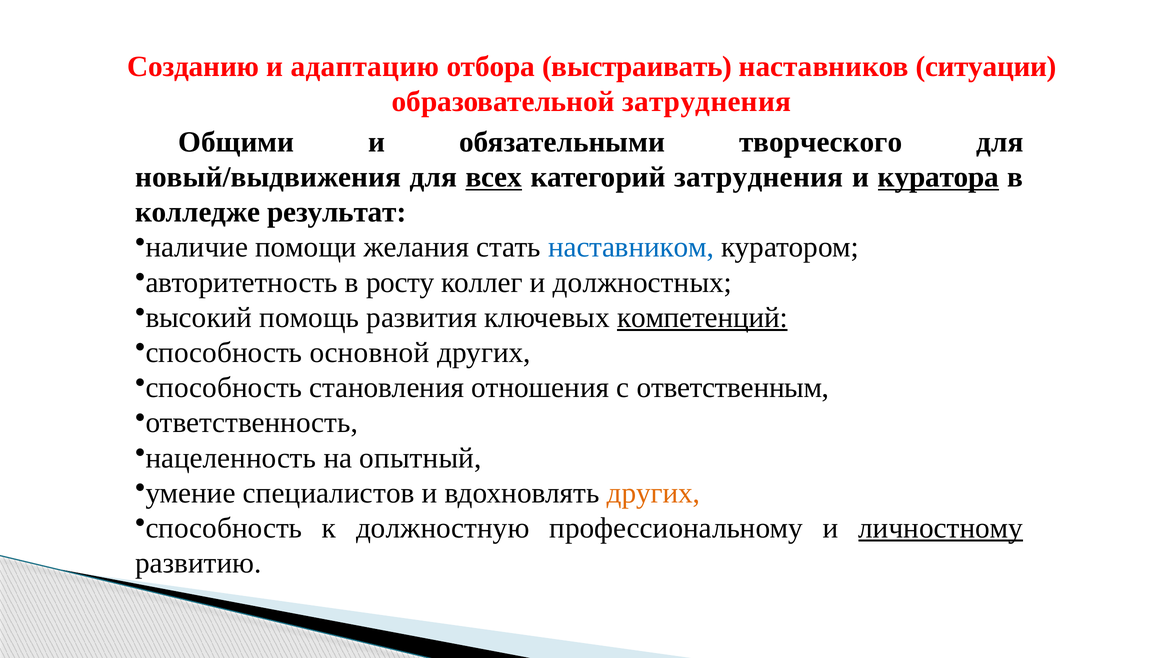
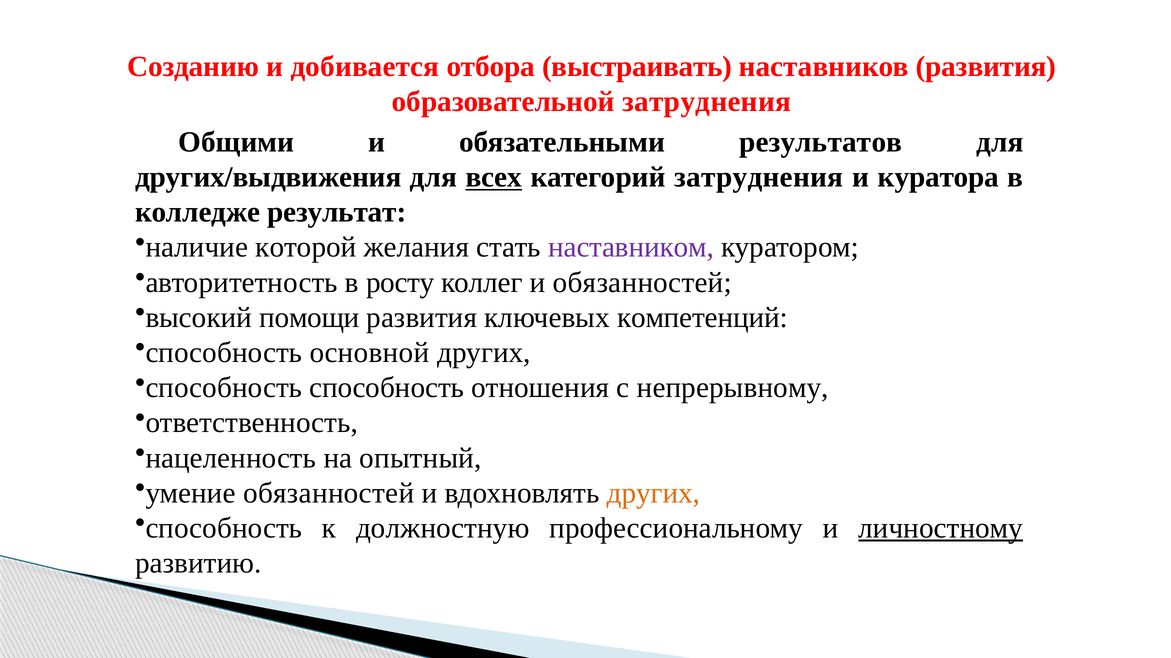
адаптацию: адаптацию -> добивается (365, 67)
наставников ситуации: ситуации -> развития (986, 67)
творческого: творческого -> результатов (821, 142)
новый/выдвижения: новый/выдвижения -> других/выдвижения (268, 177)
куратора underline: present -> none (938, 177)
помощи: помощи -> которой (306, 248)
наставником colour: blue -> purple (631, 248)
и должностных: должностных -> обязанностей (642, 283)
помощь: помощь -> помощи (309, 318)
компетенций underline: present -> none (702, 318)
способность становления: становления -> способность (387, 388)
ответственным: ответственным -> непрерывному (733, 388)
умение специалистов: специалистов -> обязанностей (329, 493)
